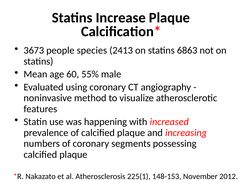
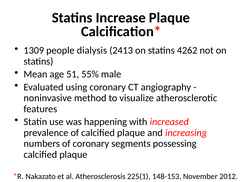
3673: 3673 -> 1309 (34, 50)
species: species -> dialysis (92, 50)
6863: 6863 -> 4262 (187, 50)
60: 60 -> 51 (73, 74)
